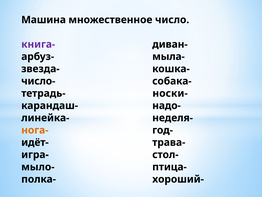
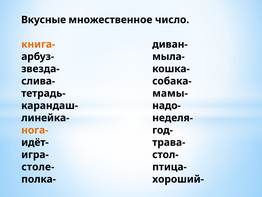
Машина: Машина -> Вкусные (44, 20)
книга- colour: purple -> orange (38, 44)
число-: число- -> слива- (38, 81)
носки-: носки- -> мамы- (170, 93)
мыло-: мыло- -> столе- (38, 167)
